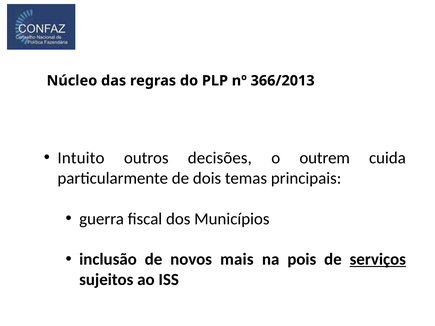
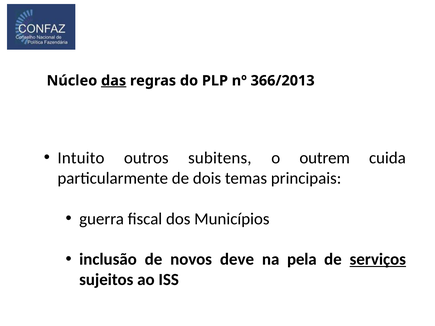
das underline: none -> present (114, 81)
decisões: decisões -> subitens (220, 158)
mais: mais -> deve (237, 260)
pois: pois -> pela (302, 260)
